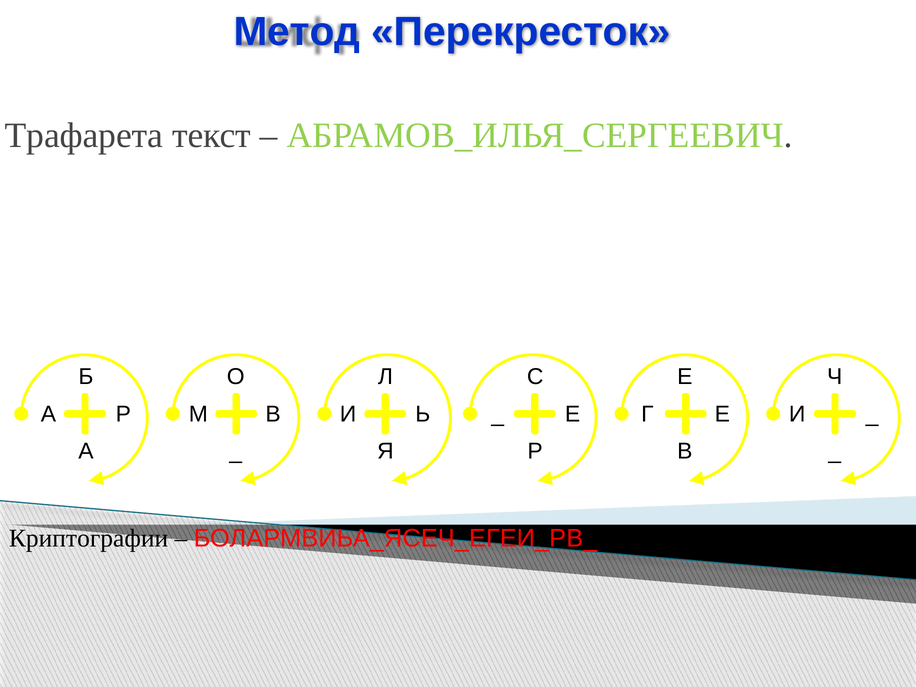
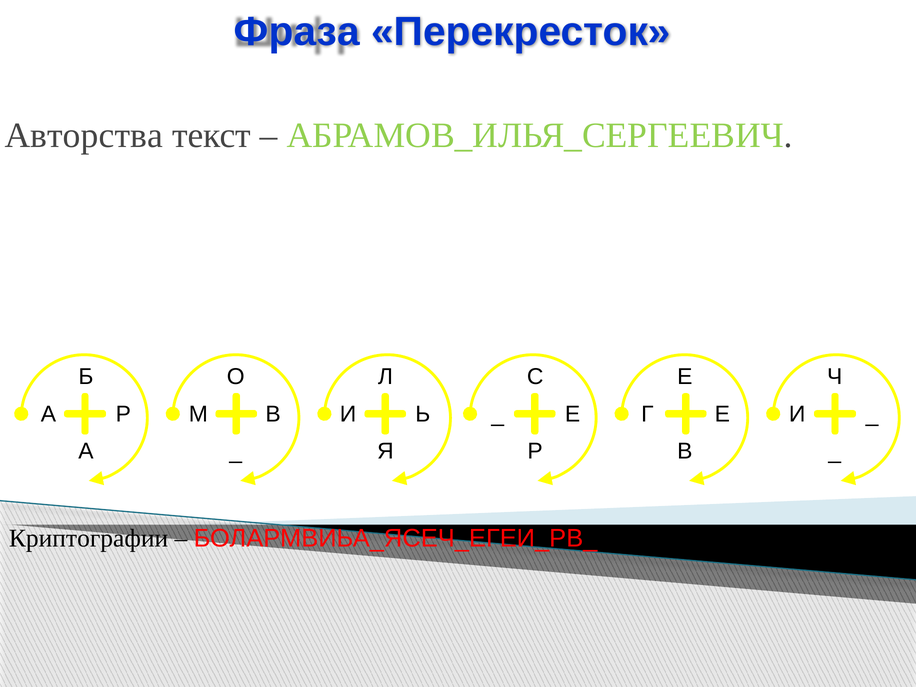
Метод: Метод -> Фраза (297, 32)
Трафарета: Трафарета -> Авторства (84, 136)
